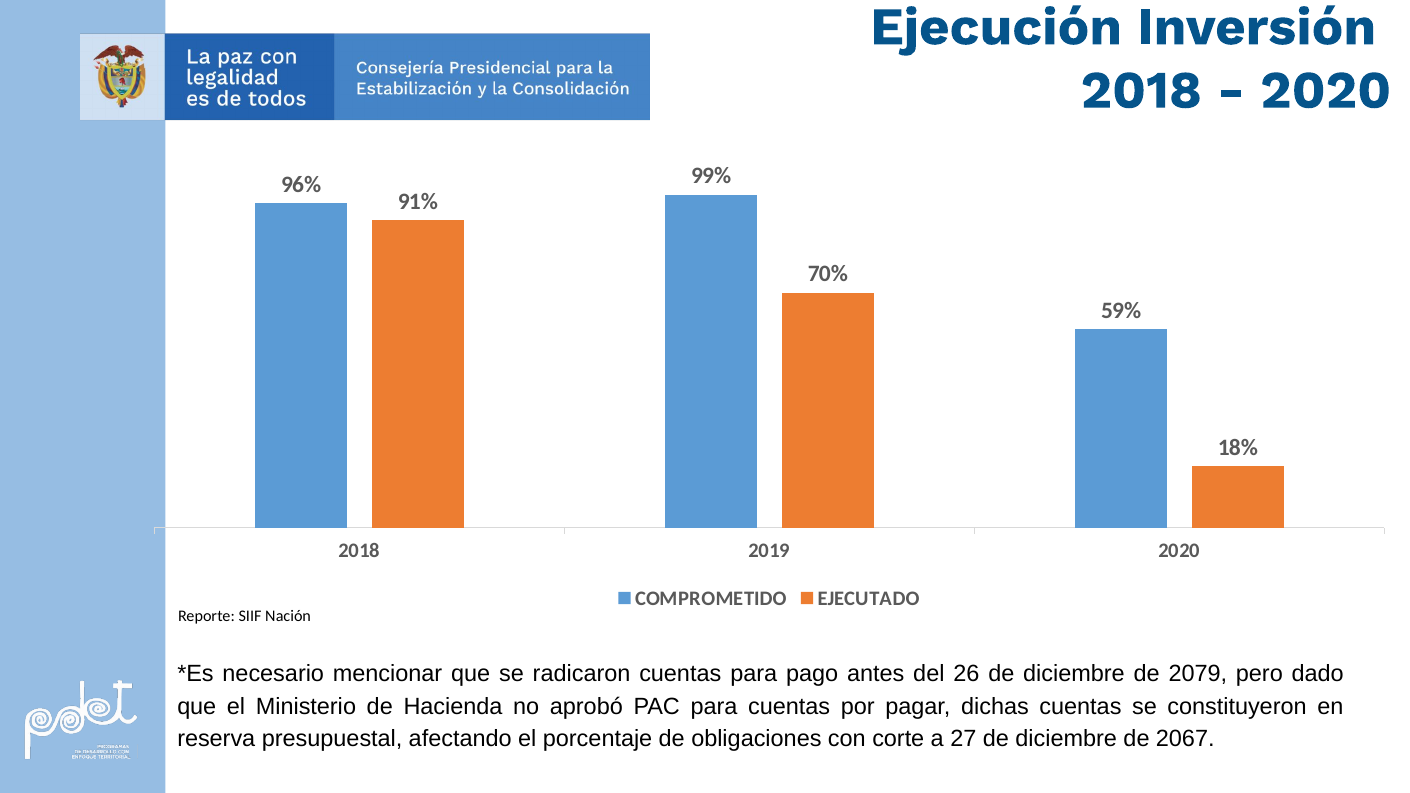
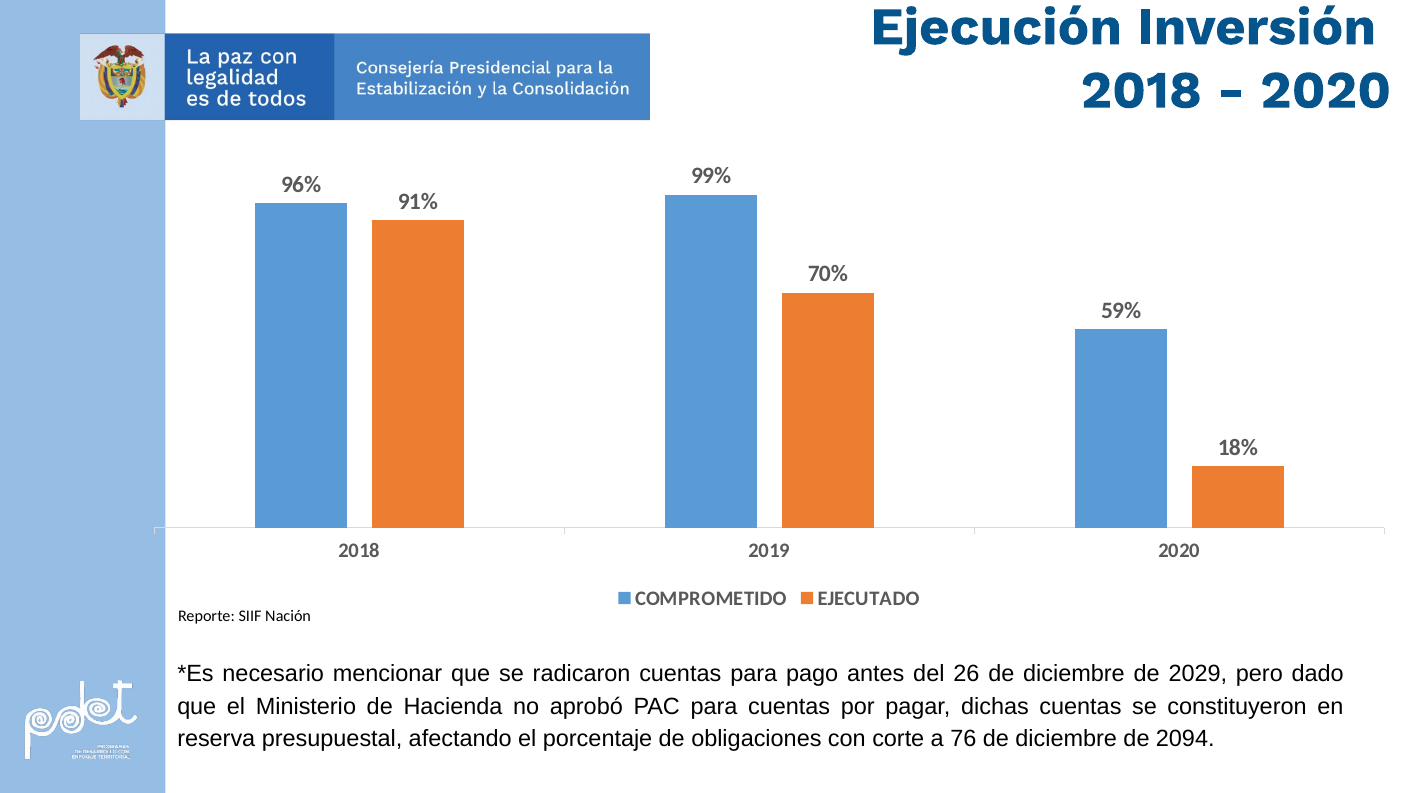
2079: 2079 -> 2029 (1198, 674)
27: 27 -> 76 (963, 739)
2067: 2067 -> 2094 (1185, 739)
